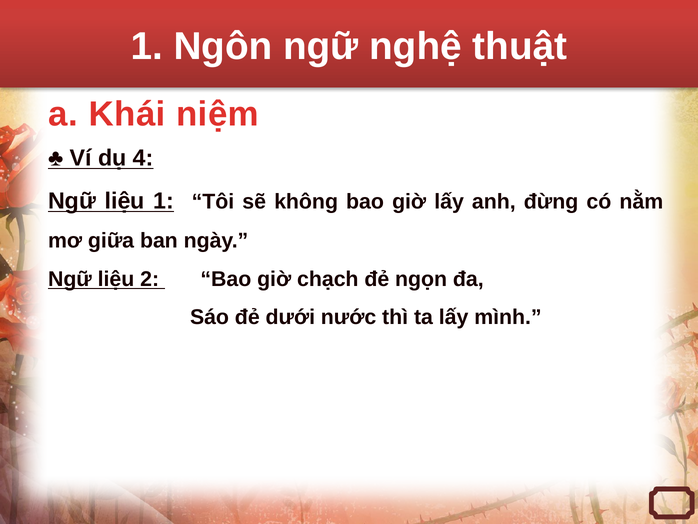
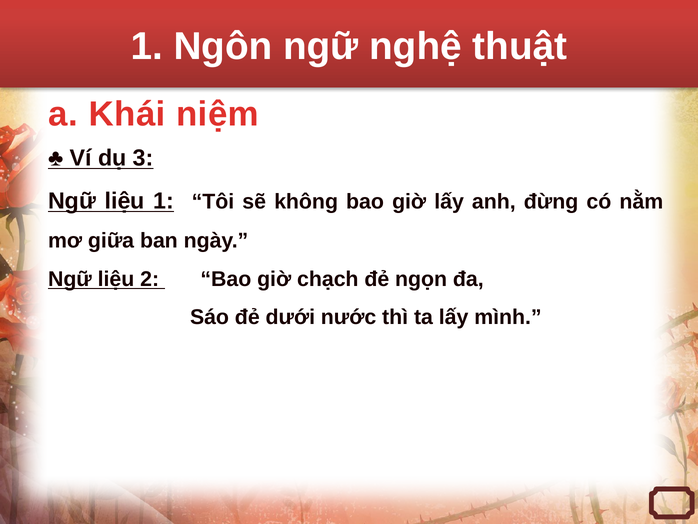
4: 4 -> 3 (143, 158)
